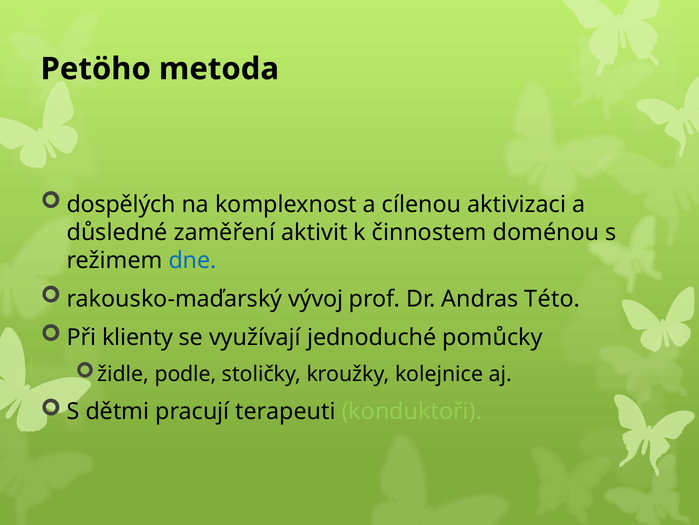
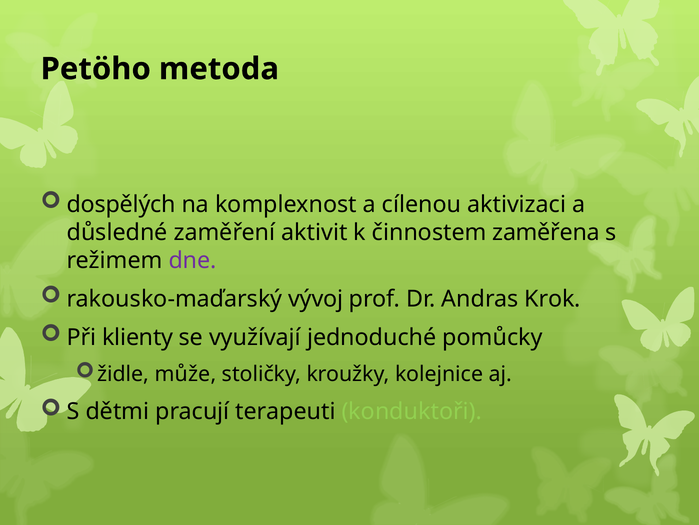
doménou: doménou -> zaměřena (546, 232)
dne colour: blue -> purple (193, 260)
Této: Této -> Krok (553, 298)
podle: podle -> může (185, 374)
